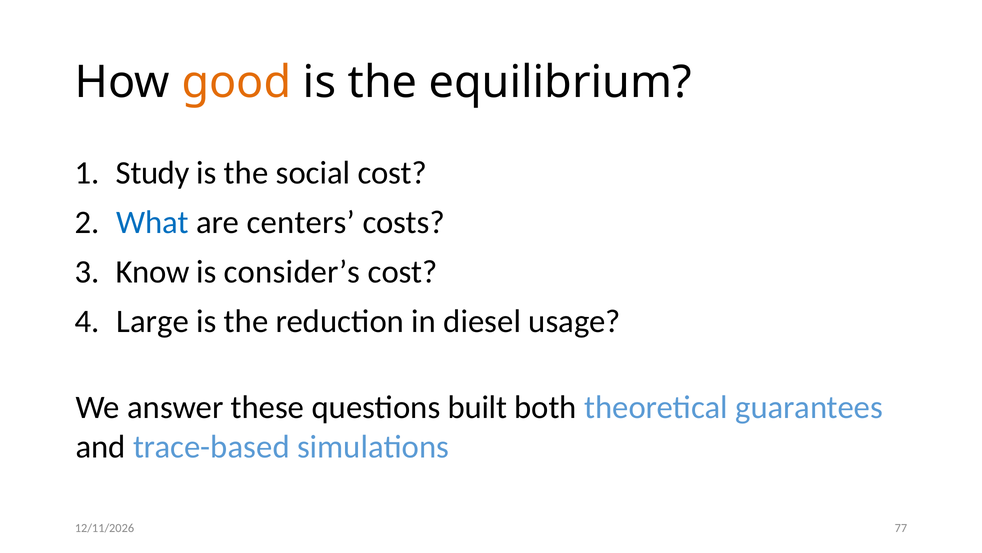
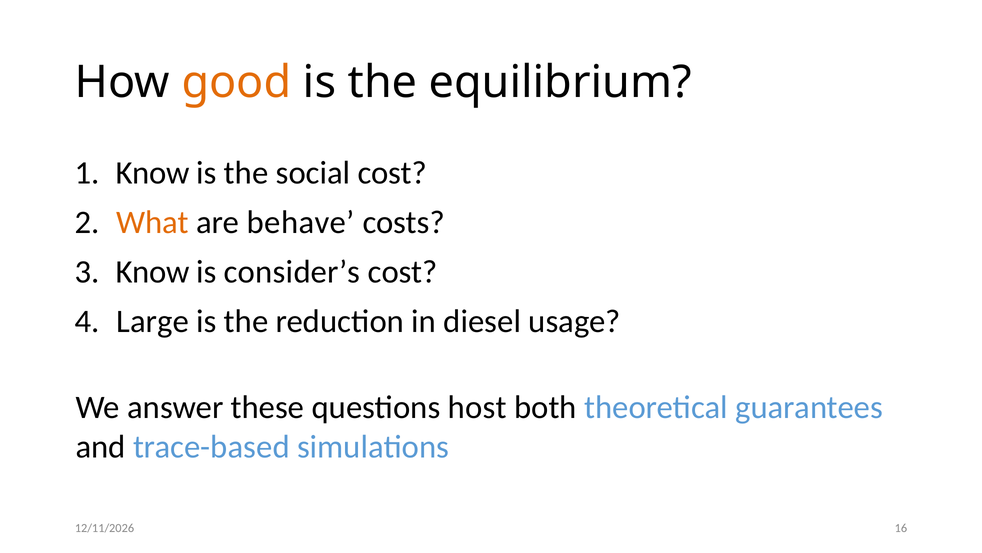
Study: Study -> Know (153, 173)
What colour: blue -> orange (153, 222)
centers: centers -> behave (301, 222)
built: built -> host (477, 407)
77: 77 -> 16 (901, 527)
